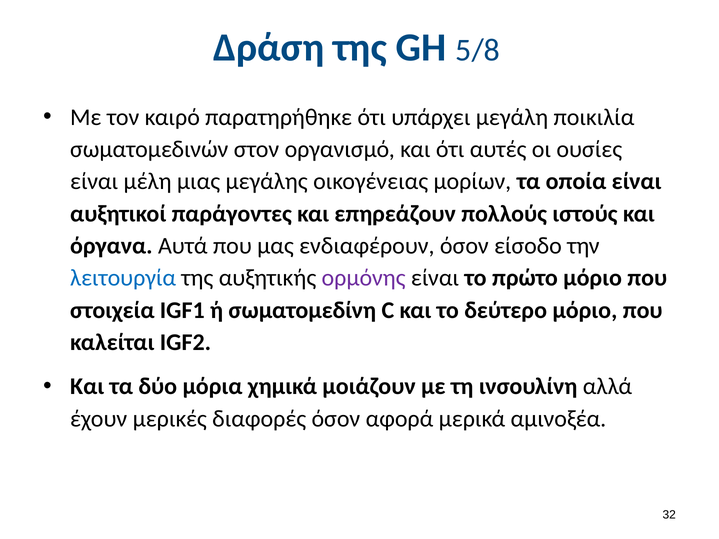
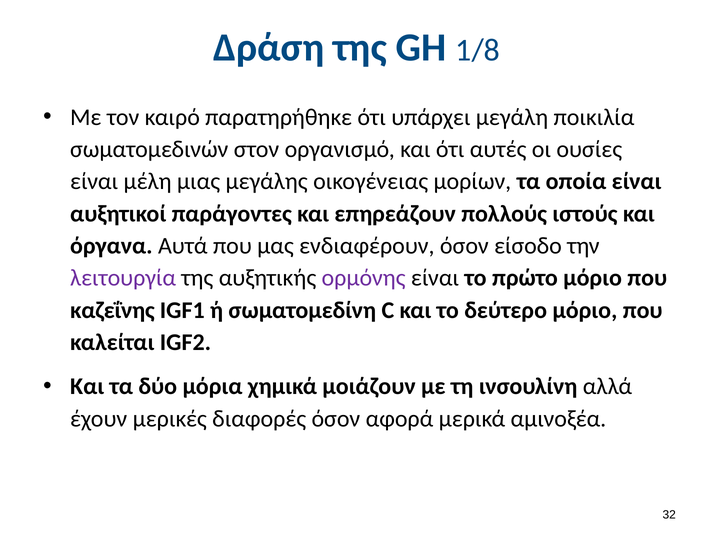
5/8: 5/8 -> 1/8 (478, 50)
λειτουργία colour: blue -> purple (123, 278)
στοιχεία: στοιχεία -> καζεΐνης (112, 310)
